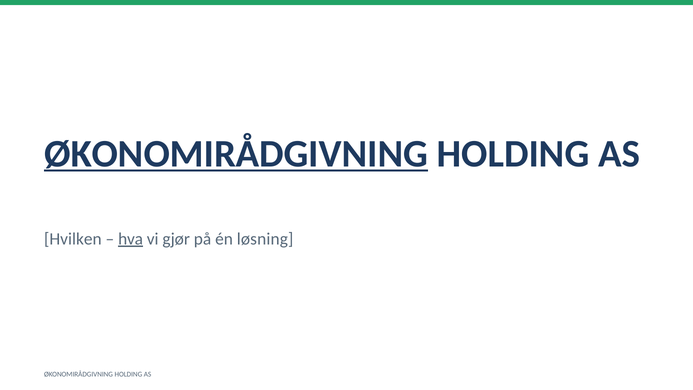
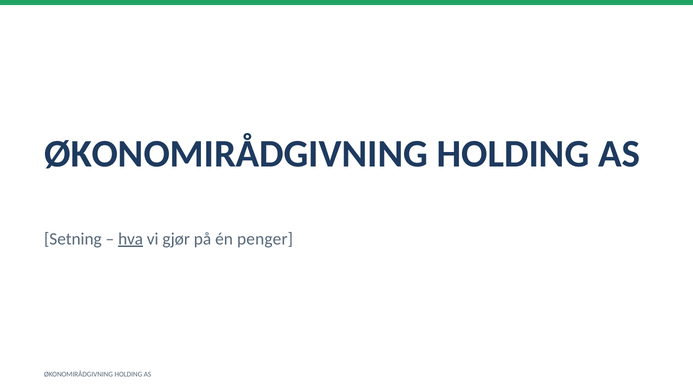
ØKONOMIRÅDGIVNING underline: present -> none (236, 154)
Hvilken: Hvilken -> Setning (73, 239)
løsning: løsning -> penger (265, 239)
